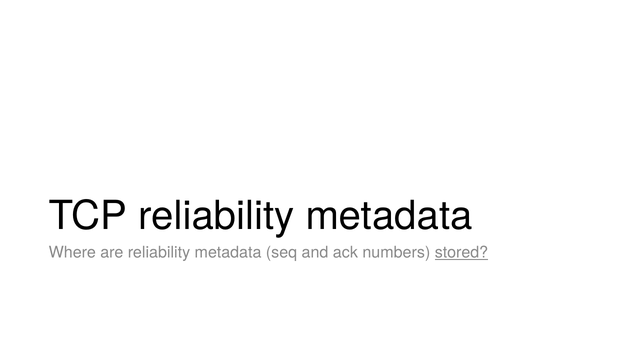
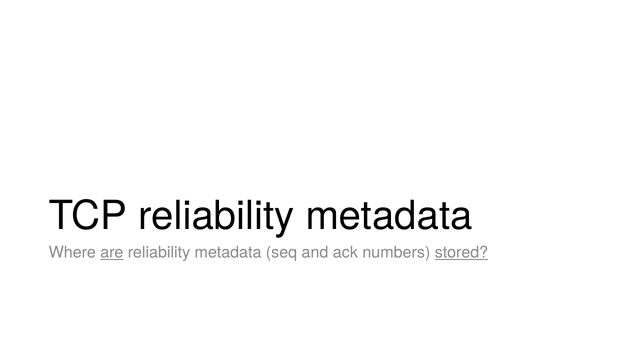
are underline: none -> present (112, 253)
